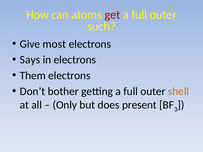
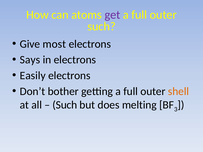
get colour: red -> purple (112, 15)
Them: Them -> Easily (33, 76)
Only: Only -> Such (65, 105)
present: present -> melting (139, 105)
